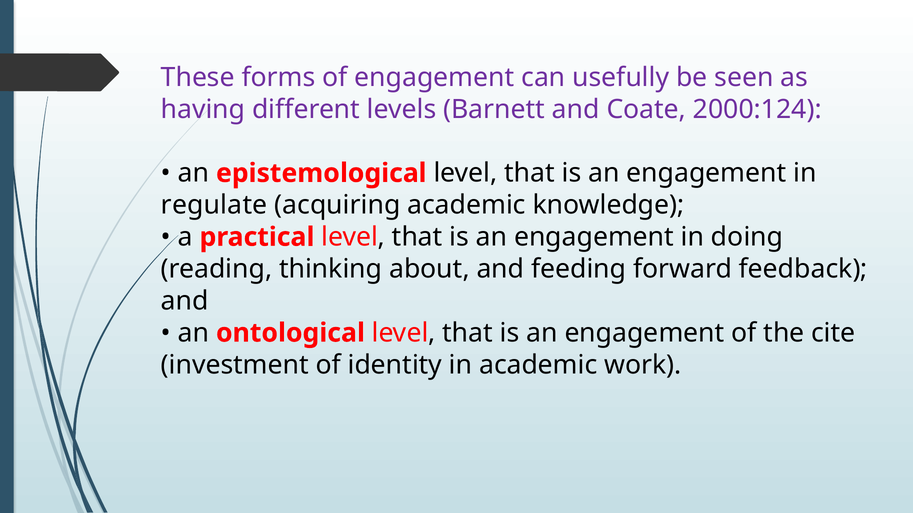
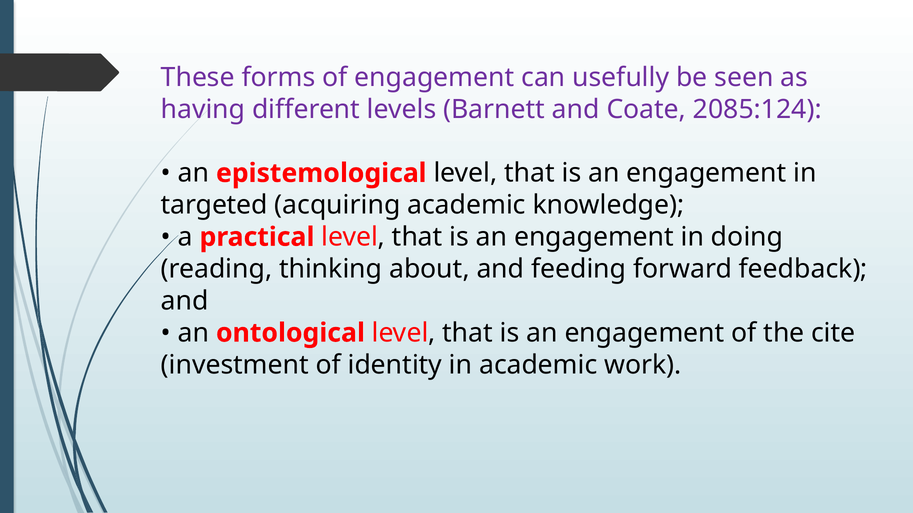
2000:124: 2000:124 -> 2085:124 (757, 109)
regulate: regulate -> targeted (214, 205)
